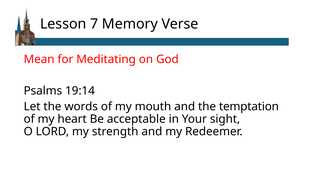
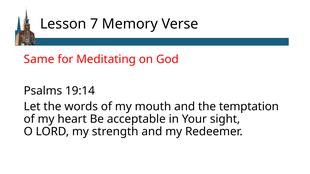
Mean: Mean -> Same (39, 59)
